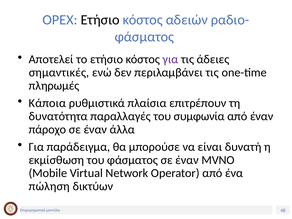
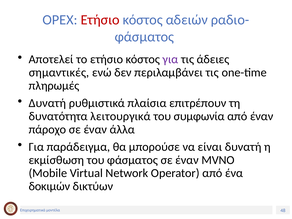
Ετήσιο colour: black -> red (100, 20)
Κάποια: Κάποια -> Δυνατή (47, 103)
παραλλαγές: παραλλαγές -> λειτουργικά (120, 116)
πώληση: πώληση -> δοκιμών (49, 186)
